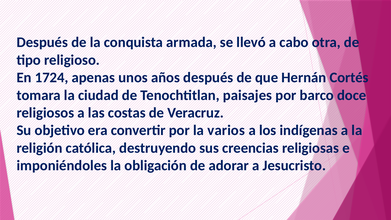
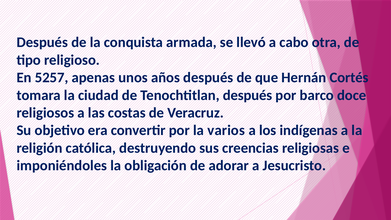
1724: 1724 -> 5257 (52, 78)
Tenochtitlan paisajes: paisajes -> después (248, 95)
